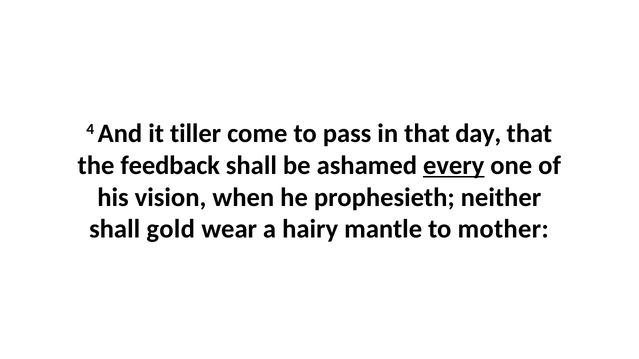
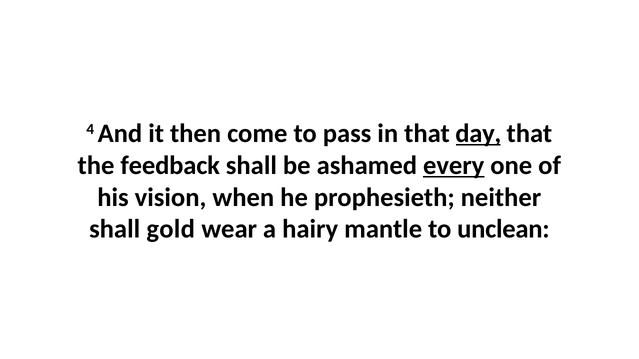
tiller: tiller -> then (196, 134)
day underline: none -> present (478, 134)
mother: mother -> unclean (503, 229)
